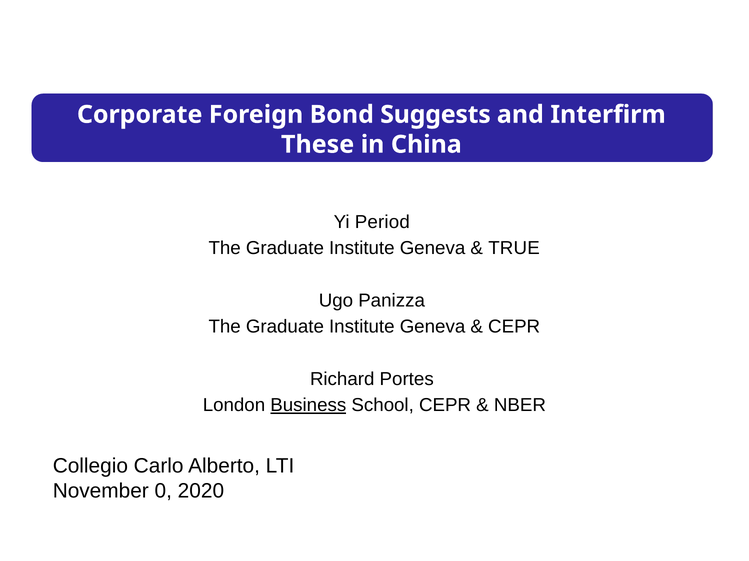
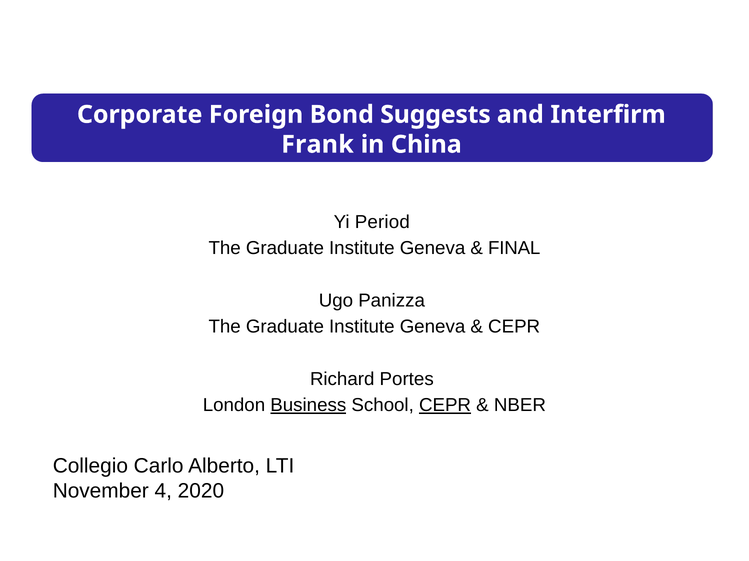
These: These -> Frank (317, 145)
TRUE: TRUE -> FINAL (514, 248)
CEPR underline: none -> present (445, 406)
0: 0 -> 4 (163, 491)
